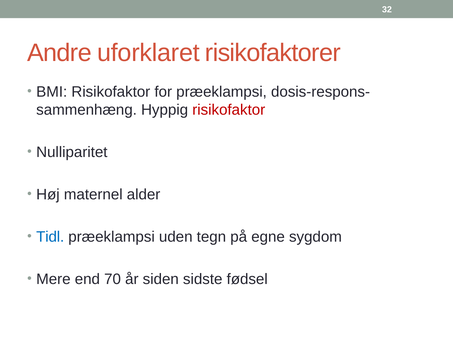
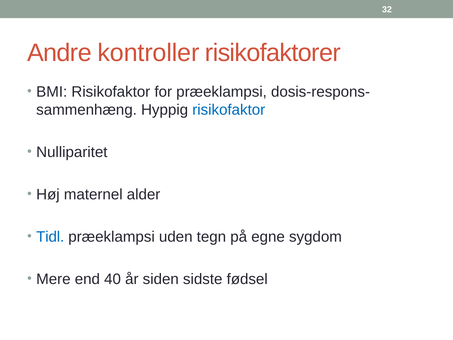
uforklaret: uforklaret -> kontroller (148, 53)
risikofaktor colour: red -> blue (229, 110)
70: 70 -> 40 (113, 279)
